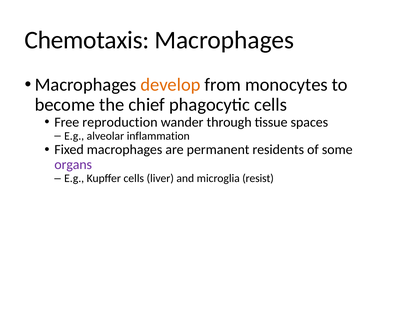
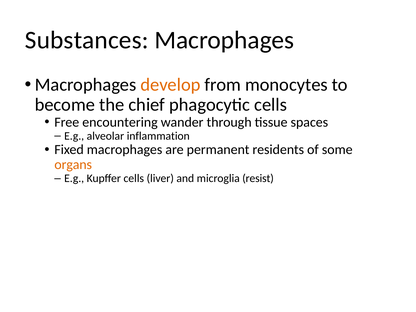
Chemotaxis: Chemotaxis -> Substances (87, 40)
reproduction: reproduction -> encountering (120, 122)
organs colour: purple -> orange (73, 165)
